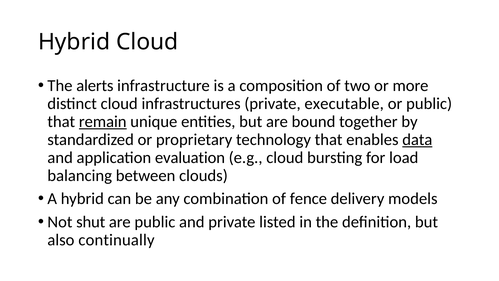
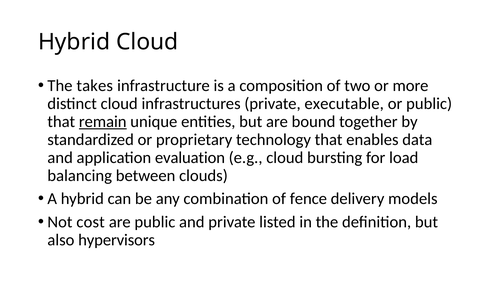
alerts: alerts -> takes (95, 85)
data underline: present -> none (417, 139)
shut: shut -> cost (91, 222)
continually: continually -> hypervisors (117, 240)
